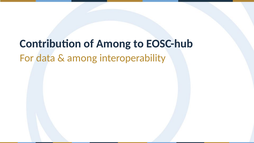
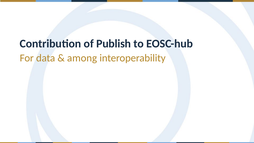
of Among: Among -> Publish (114, 44)
